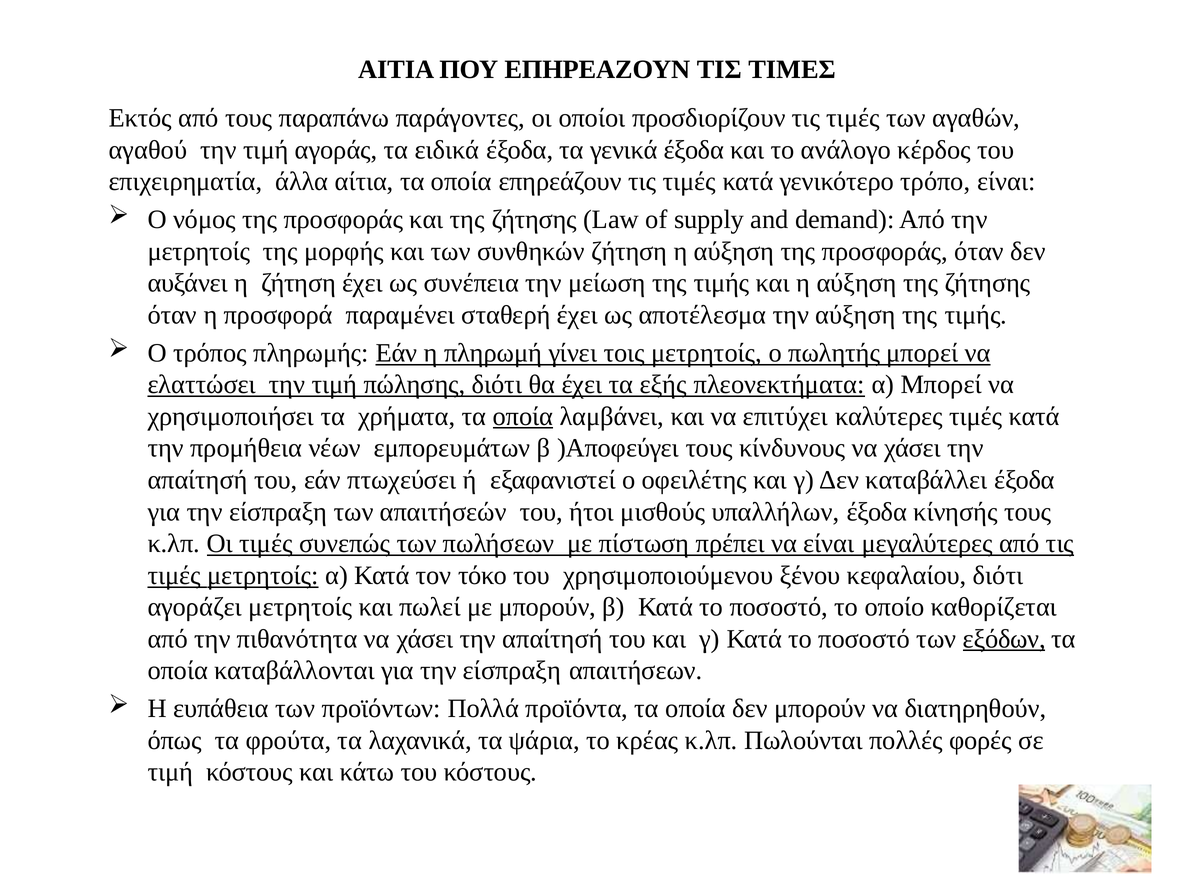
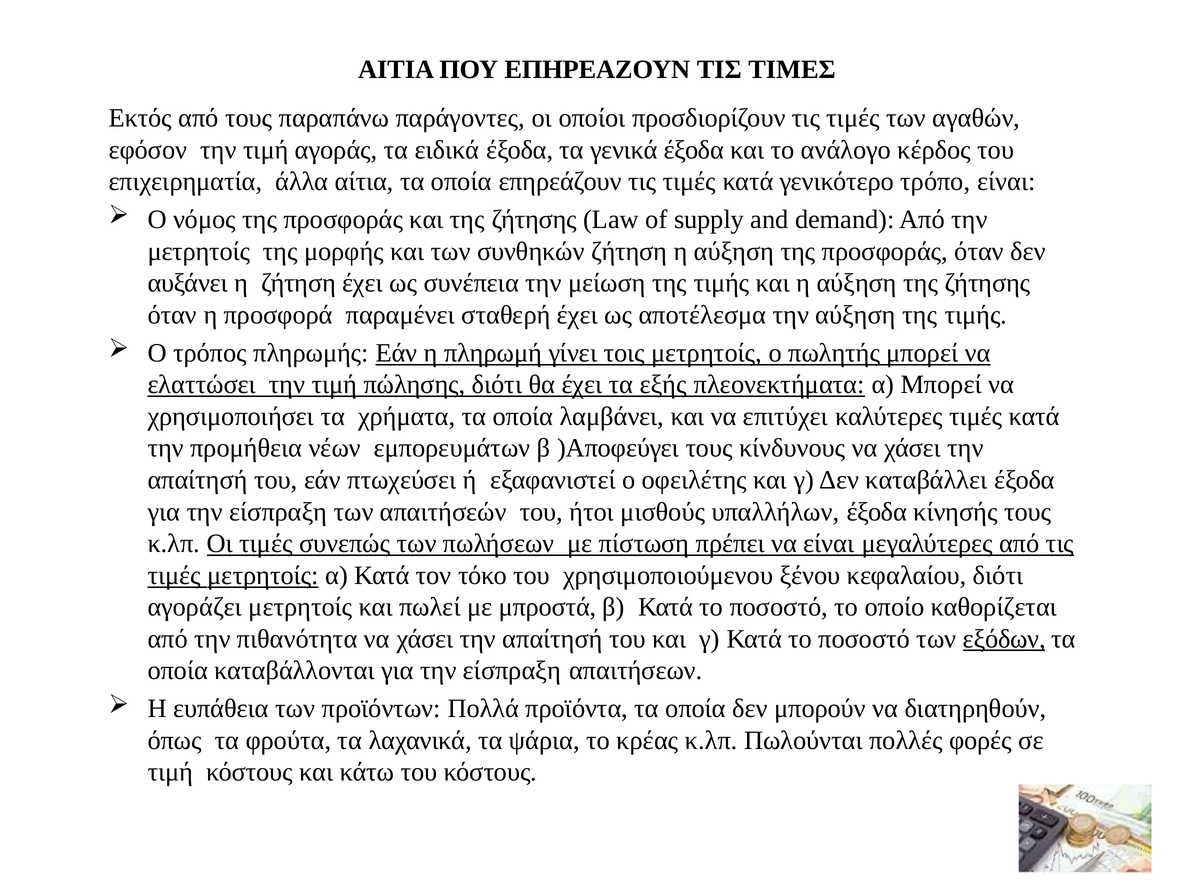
αγαθού: αγαθού -> εφόσον (148, 150)
οποία underline: present -> none (523, 416)
με μπορούν: μπορούν -> μπροστά (547, 607)
